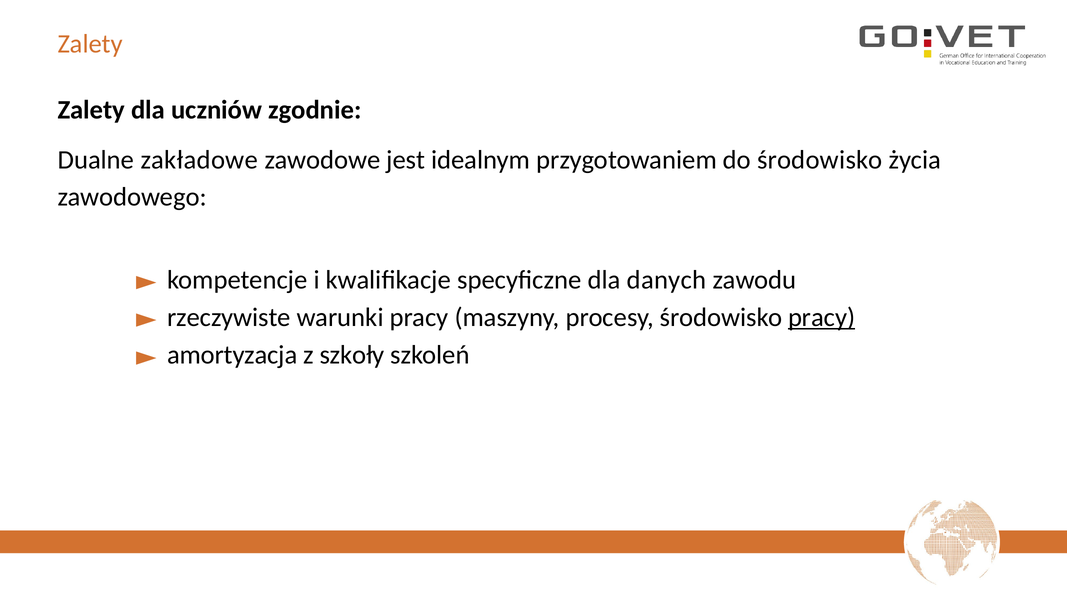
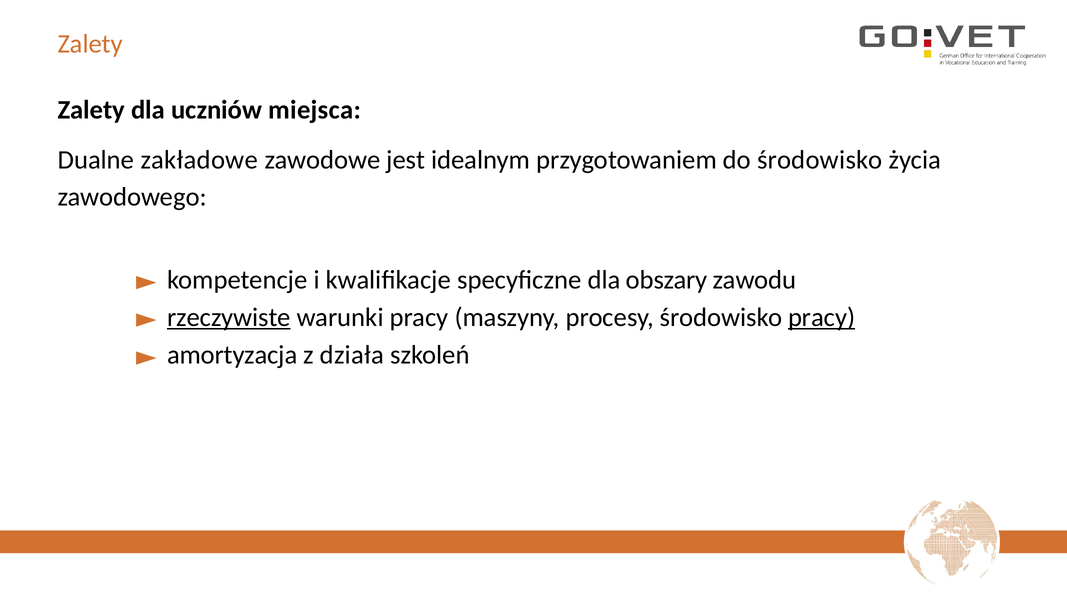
zgodnie: zgodnie -> miejsca (315, 110)
danych: danych -> obszary (667, 280)
rzeczywiste underline: none -> present (229, 317)
szkoły: szkoły -> działa (352, 355)
